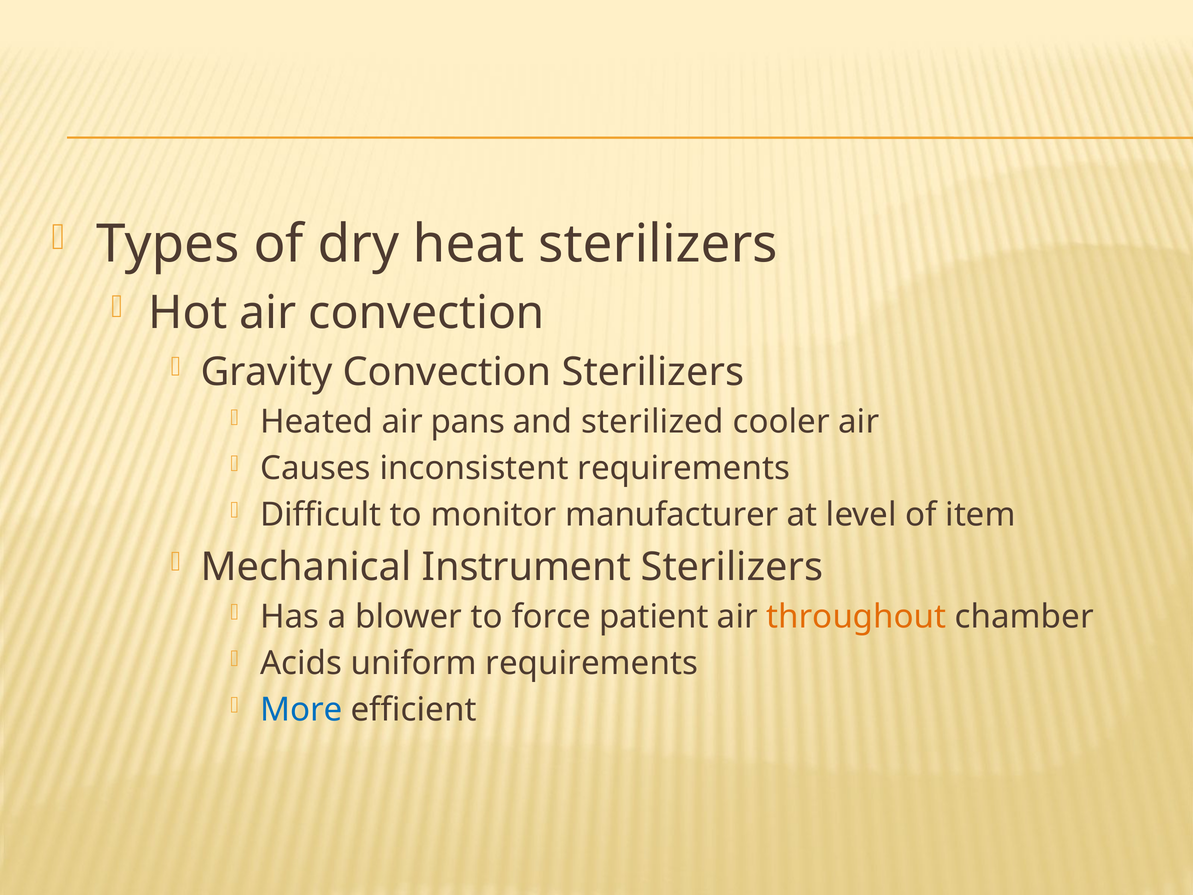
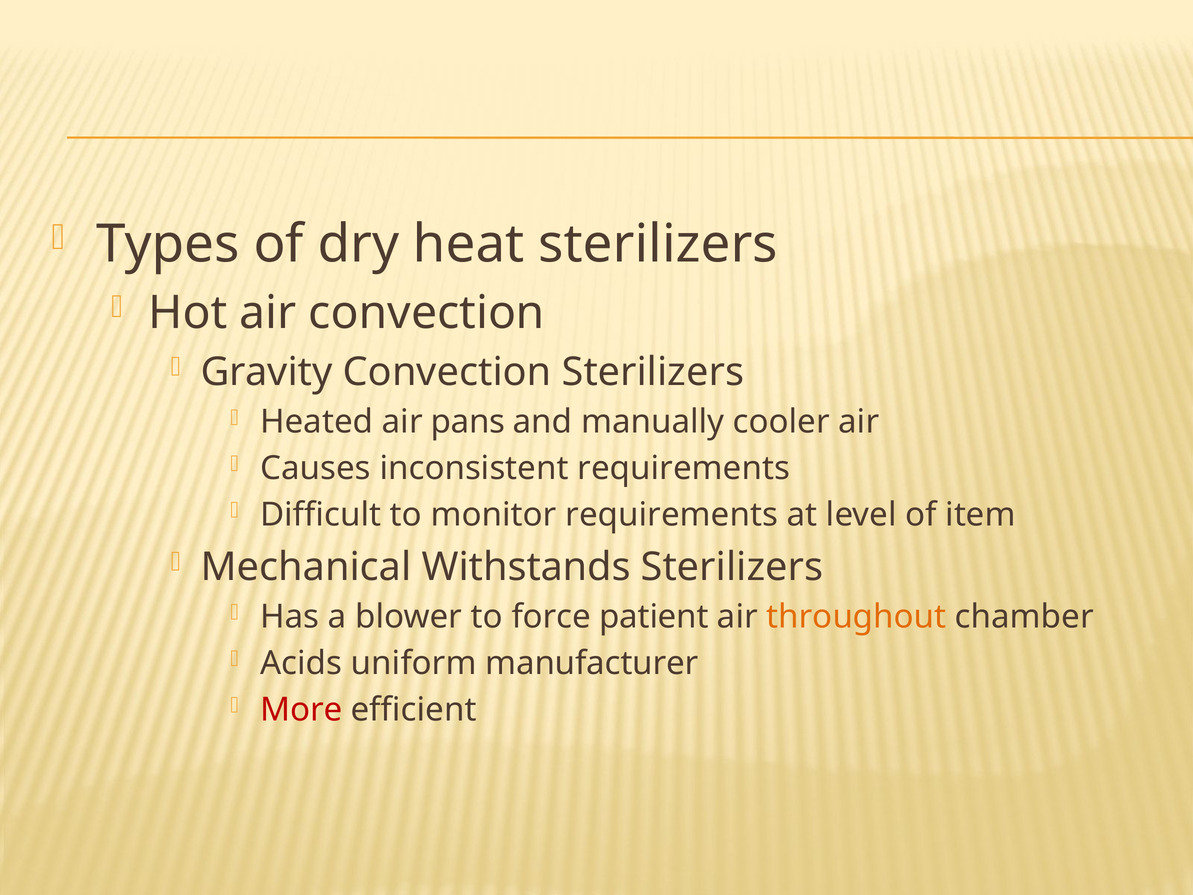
sterilized: sterilized -> manually (653, 422)
monitor manufacturer: manufacturer -> requirements (672, 515)
Instrument: Instrument -> Withstands (526, 567)
uniform requirements: requirements -> manufacturer (592, 663)
More colour: blue -> red (301, 709)
